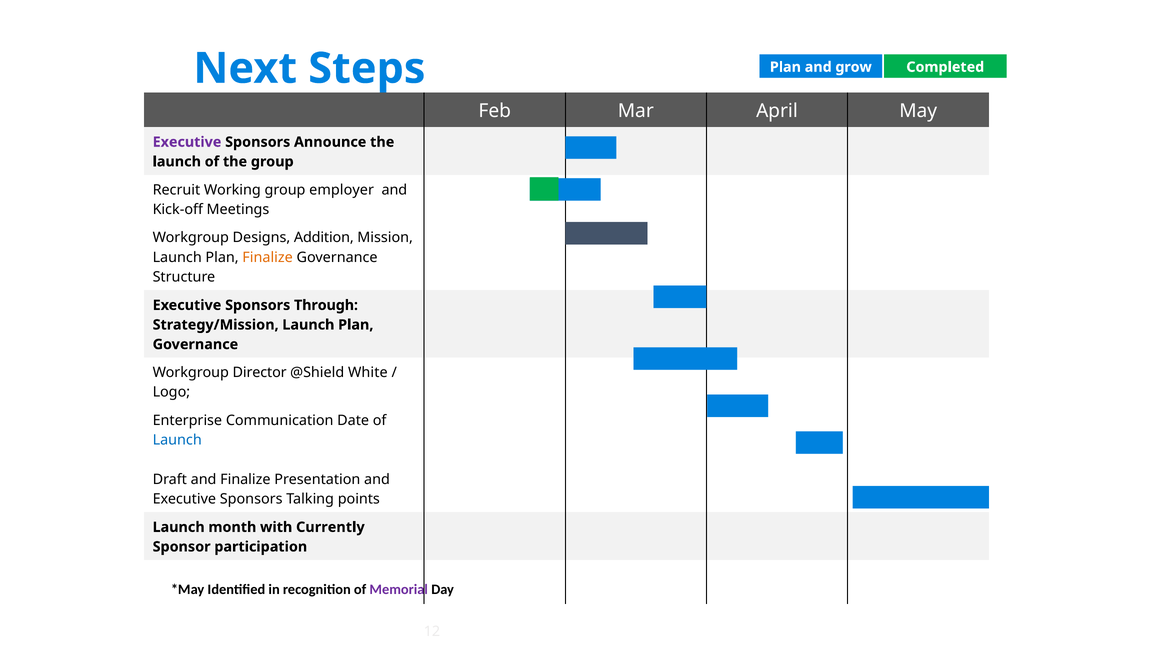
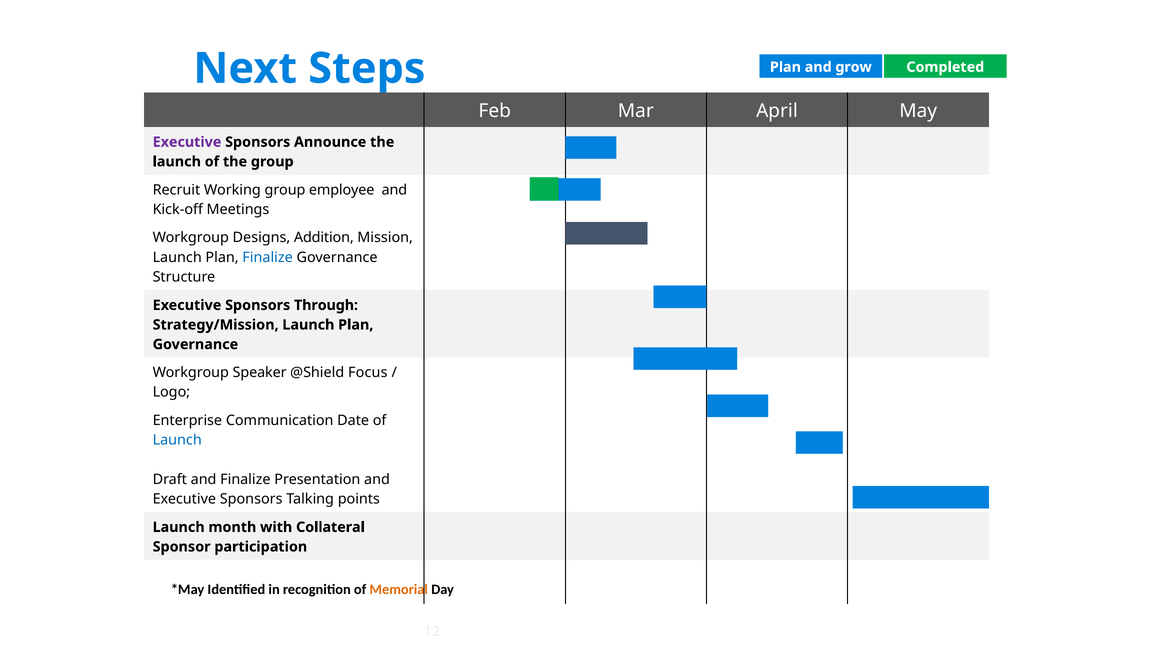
employer: employer -> employee (342, 190)
Finalize colour: orange -> blue (268, 257)
Director: Director -> Speaker (260, 373)
White: White -> Focus (368, 373)
Currently: Currently -> Collateral (330, 527)
Memorial colour: purple -> orange (399, 590)
